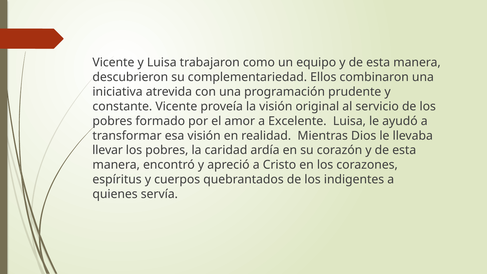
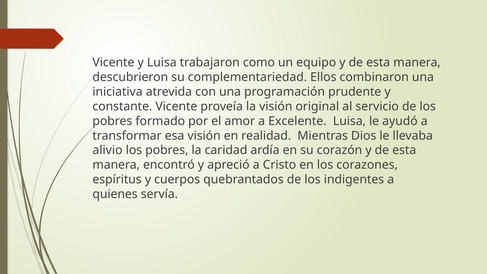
llevar: llevar -> alivio (108, 150)
